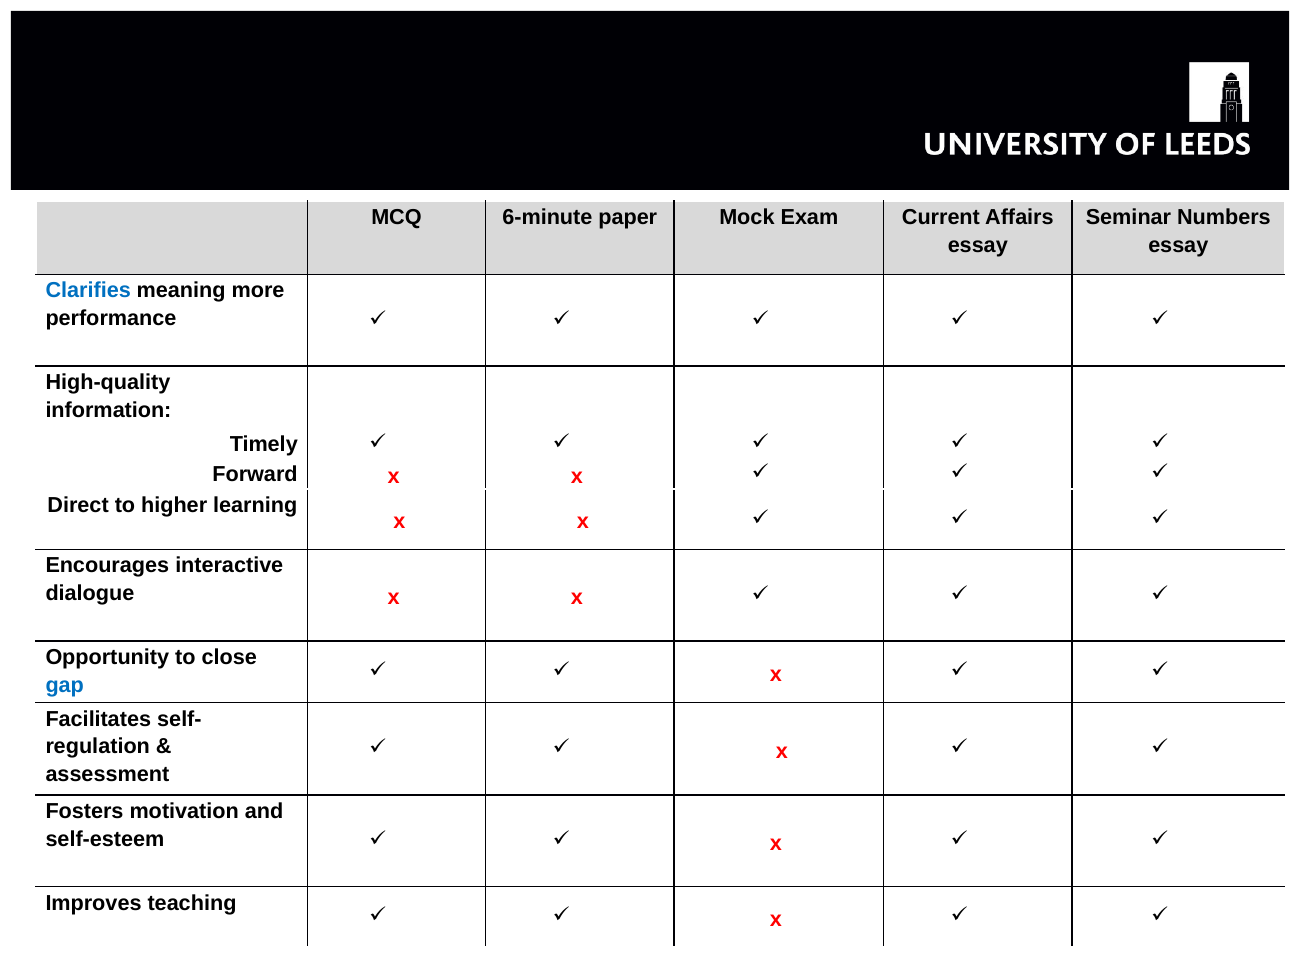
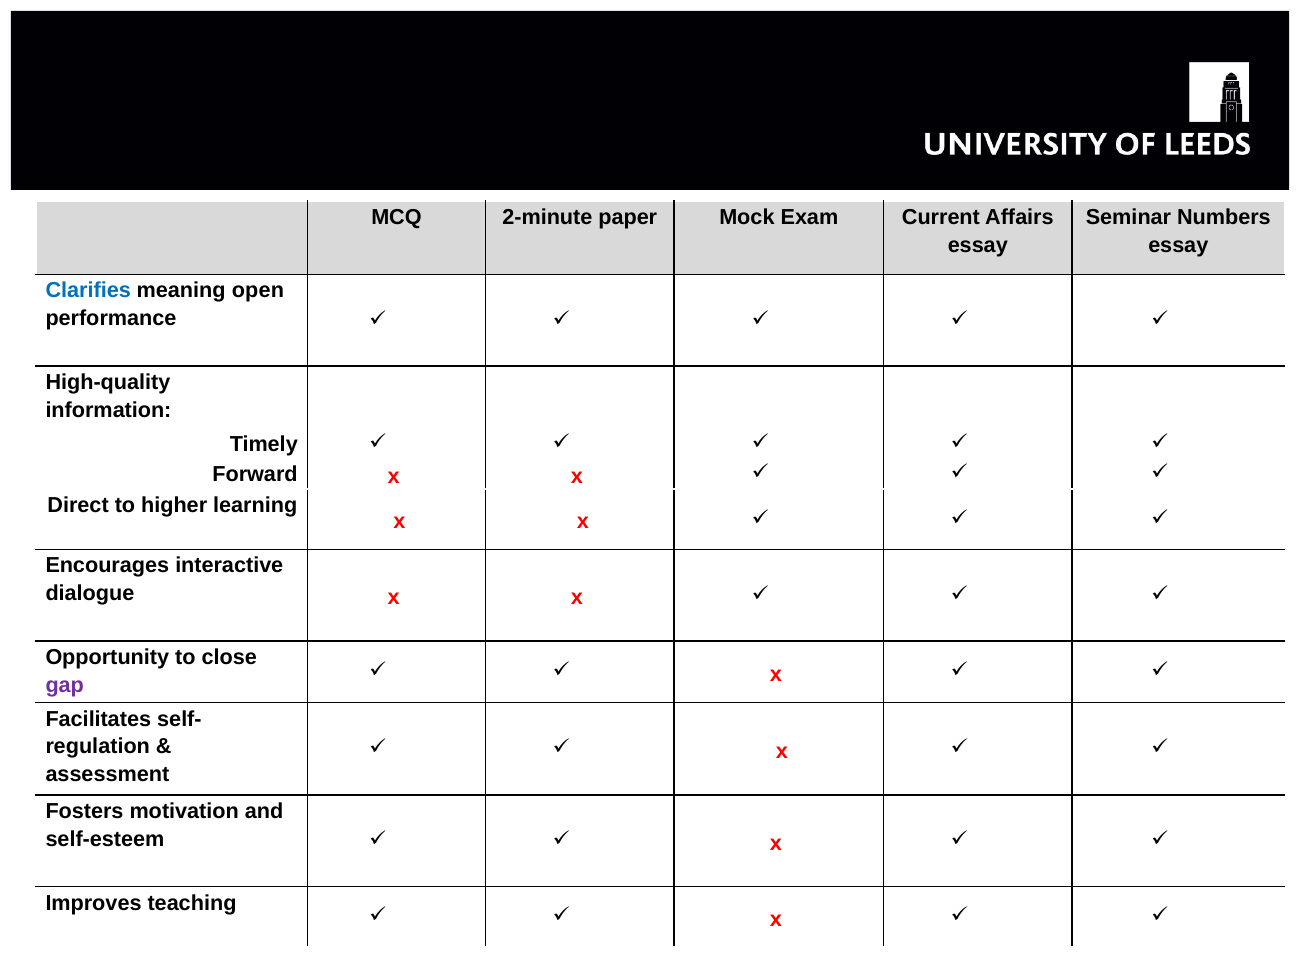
6-minute: 6-minute -> 2-minute (547, 217)
more: more -> open (258, 291)
gap colour: blue -> purple (65, 685)
